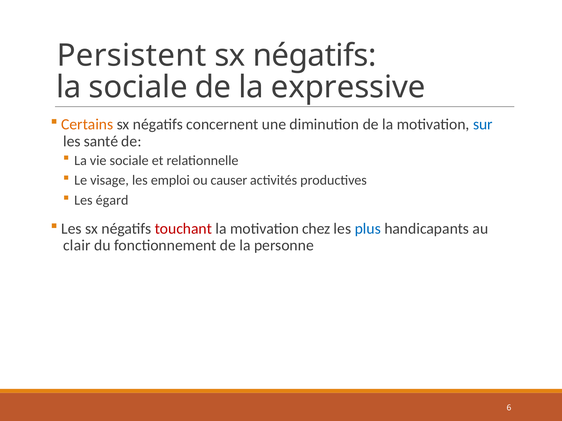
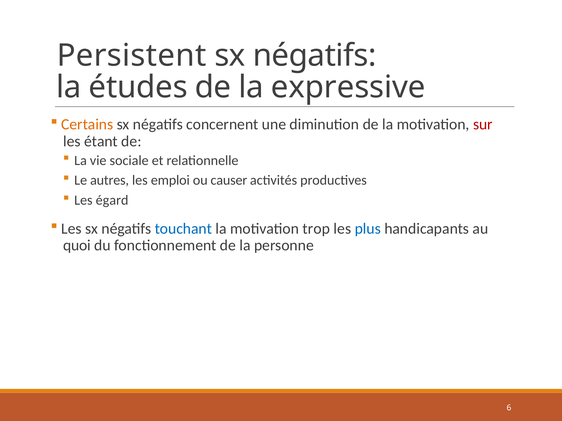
la sociale: sociale -> études (138, 87)
sur colour: blue -> red (483, 125)
santé: santé -> étant (101, 141)
visage: visage -> autres (110, 180)
touchant colour: red -> blue (183, 229)
chez: chez -> trop (316, 229)
clair: clair -> quoi (77, 246)
